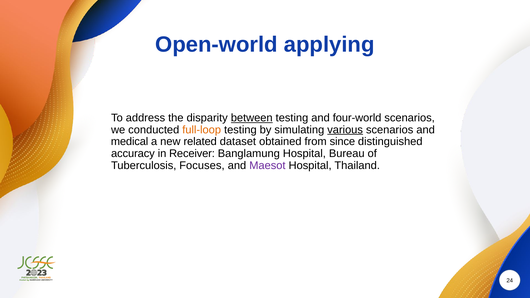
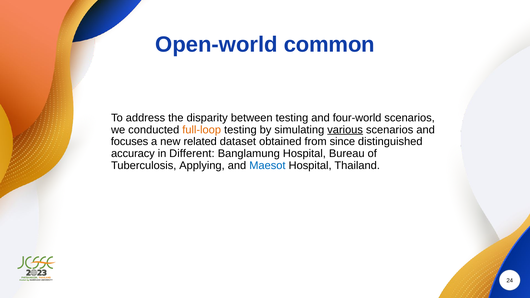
applying: applying -> common (329, 45)
between underline: present -> none (252, 118)
medical: medical -> focuses (130, 142)
Receiver: Receiver -> Different (192, 154)
Focuses: Focuses -> Applying (202, 166)
Maesot colour: purple -> blue (267, 166)
